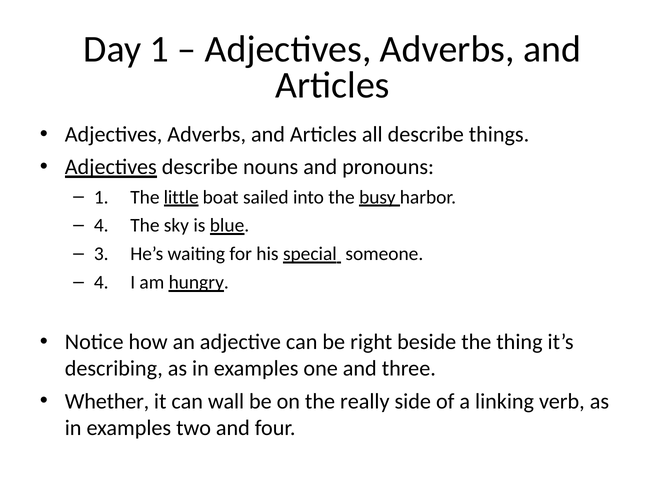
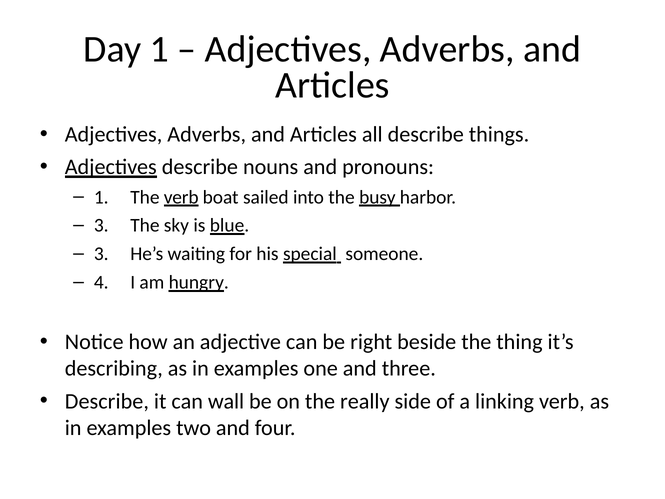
The little: little -> verb (181, 197)
4: 4 -> 3 (101, 225)
Whether: Whether -> Describe (107, 401)
